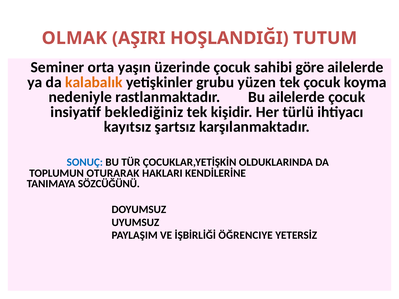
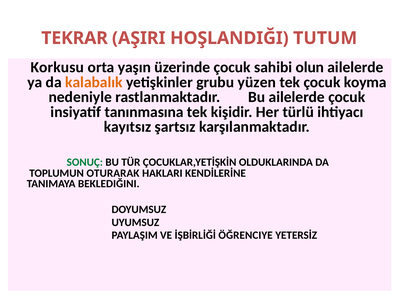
OLMAK: OLMAK -> TEKRAR (75, 38)
Seminer: Seminer -> Korkusu (57, 67)
göre: göre -> olun (310, 67)
beklediğiniz: beklediğiniz -> tanınmasına (144, 112)
SONUÇ colour: blue -> green (85, 162)
SÖZCÜĞÜNÜ: SÖZCÜĞÜNÜ -> BEKLEDIĞINI (109, 184)
